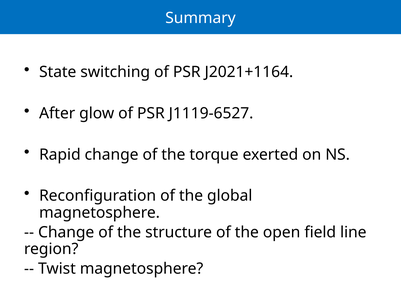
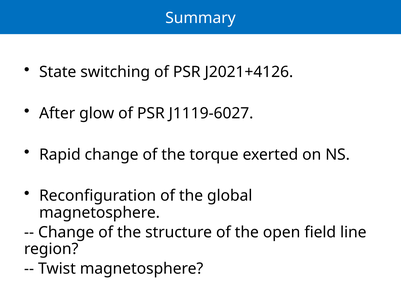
J2021+1164: J2021+1164 -> J2021+4126 (249, 72)
J1119-6527: J1119-6527 -> J1119-6027 (211, 113)
